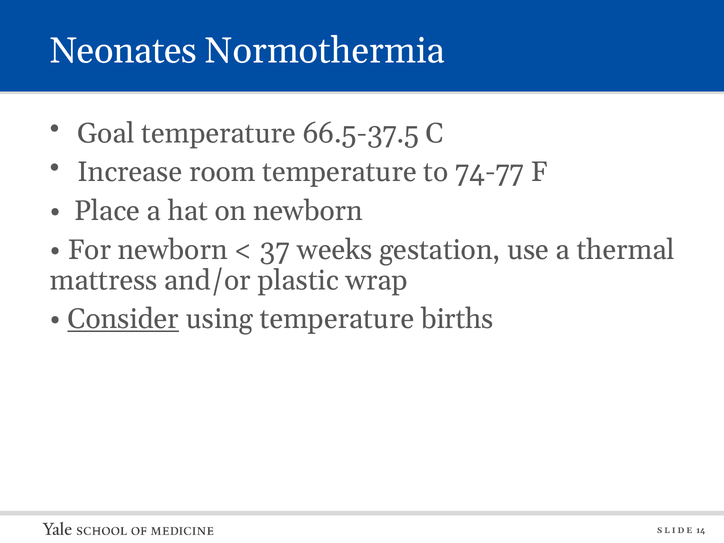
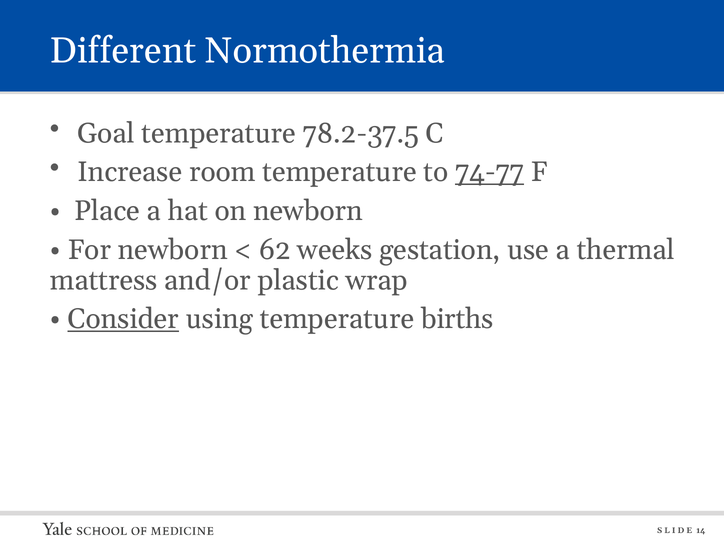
Neonates: Neonates -> Different (123, 51)
66.5-37.5: 66.5-37.5 -> 78.2-37.5 (361, 133)
74-77 underline: none -> present (490, 172)
37: 37 -> 62 (275, 250)
